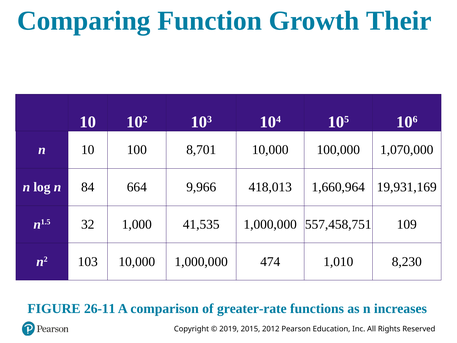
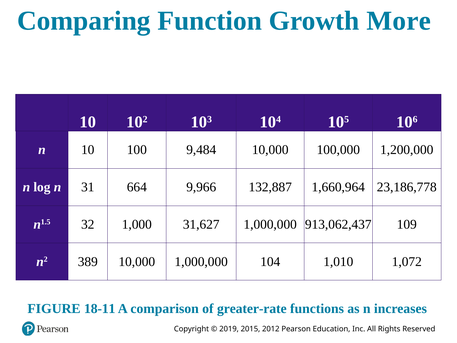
Their: Their -> More (399, 21)
8,701: 8,701 -> 9,484 (201, 150)
1,070,000: 1,070,000 -> 1,200,000 (407, 150)
84: 84 -> 31 (88, 187)
418,013: 418,013 -> 132,887 (270, 187)
19,931,169: 19,931,169 -> 23,186,778 (407, 187)
41,535: 41,535 -> 31,627 (201, 224)
557,458,751: 557,458,751 -> 913,062,437 (338, 224)
n2 103: 103 -> 389 (88, 262)
1,000,000 474: 474 -> 104 (270, 262)
8,230: 8,230 -> 1,072 (407, 262)
26-11: 26-11 -> 18-11 (100, 308)
